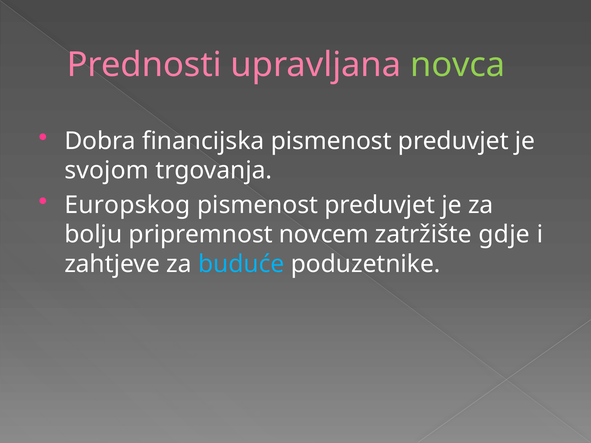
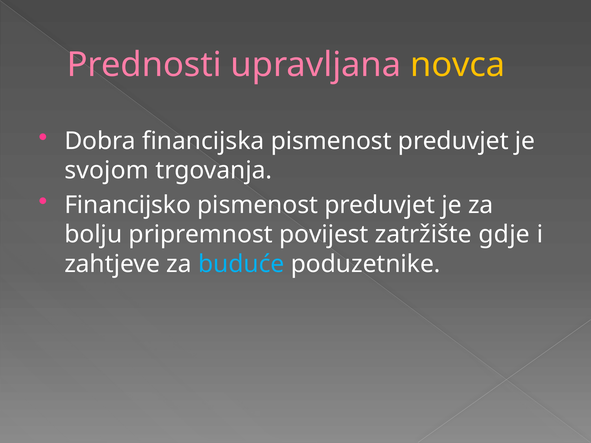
novca colour: light green -> yellow (458, 65)
Europskog: Europskog -> Financijsko (128, 205)
novcem: novcem -> povijest (324, 235)
